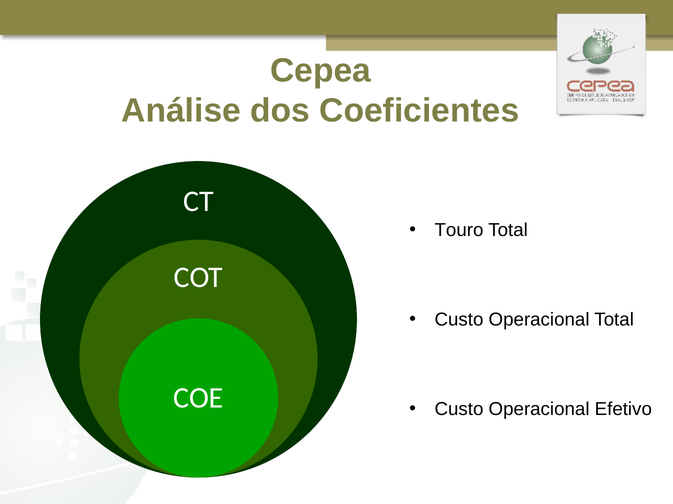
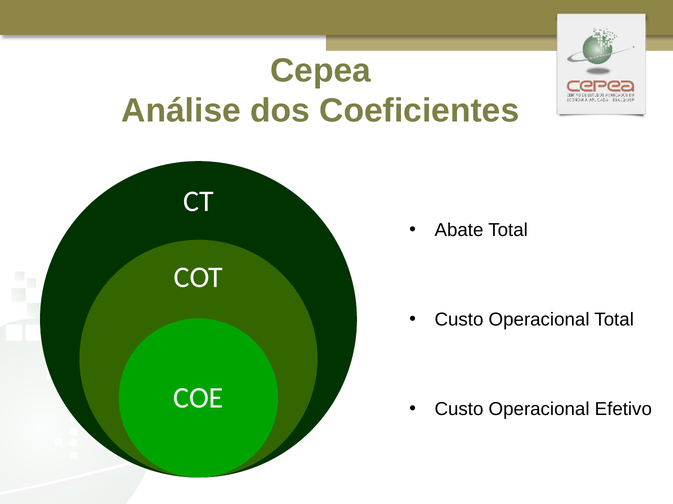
Touro: Touro -> Abate (459, 230)
